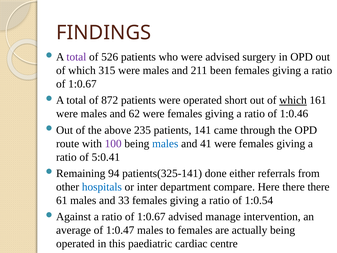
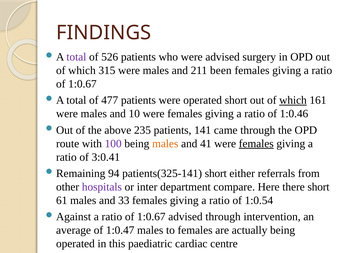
872: 872 -> 477 (110, 100)
62: 62 -> 10 (134, 114)
males colour: blue -> orange (165, 143)
females underline: none -> present (256, 143)
5:0.41: 5:0.41 -> 3:0.41 (106, 157)
patients(325-141 done: done -> short (216, 173)
hospitals colour: blue -> purple (102, 187)
there there: there -> short (319, 187)
advised manage: manage -> through (223, 216)
